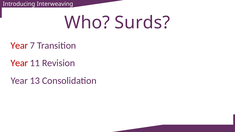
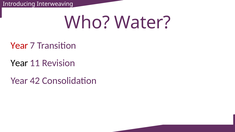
Surds: Surds -> Water (142, 23)
Year colour: red -> black (19, 63)
13: 13 -> 42 (35, 81)
